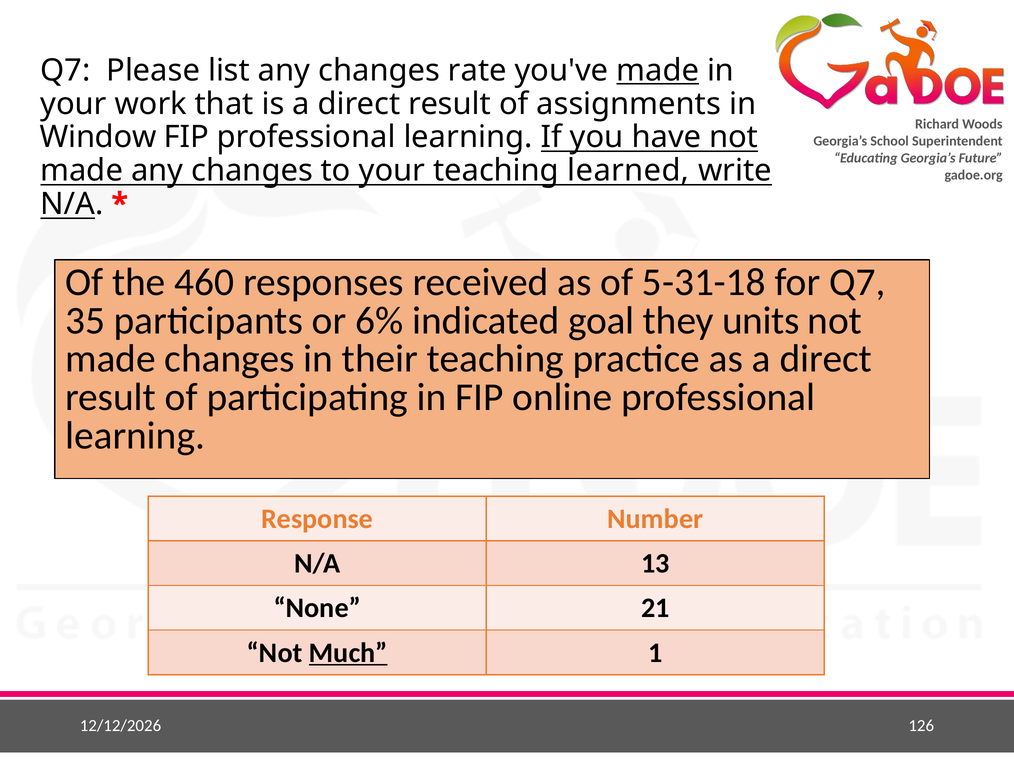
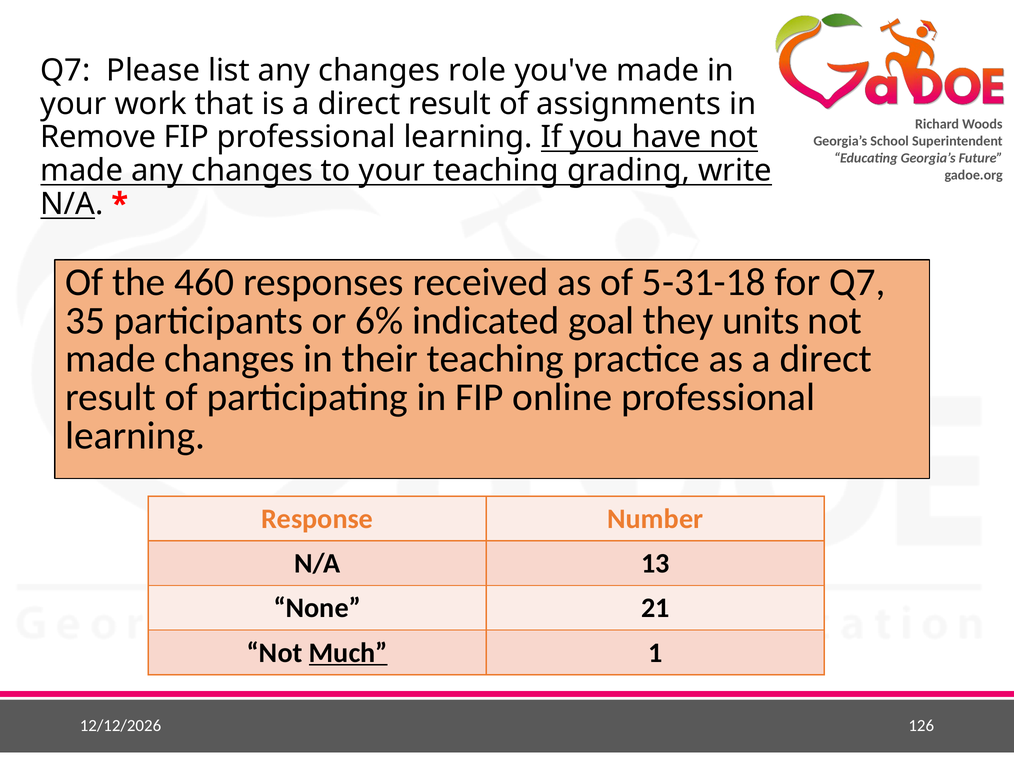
rate: rate -> role (477, 70)
made underline: present -> none (658, 70)
Window: Window -> Remove (98, 137)
learned: learned -> grading (629, 171)
